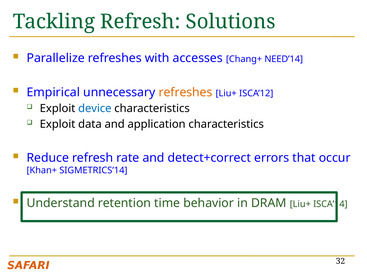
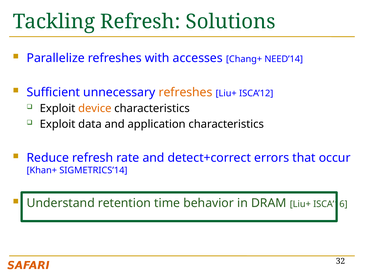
Empirical: Empirical -> Sufficient (53, 92)
device colour: blue -> orange (95, 109)
ISCA’14: ISCA’14 -> ISCA’16 (330, 204)
